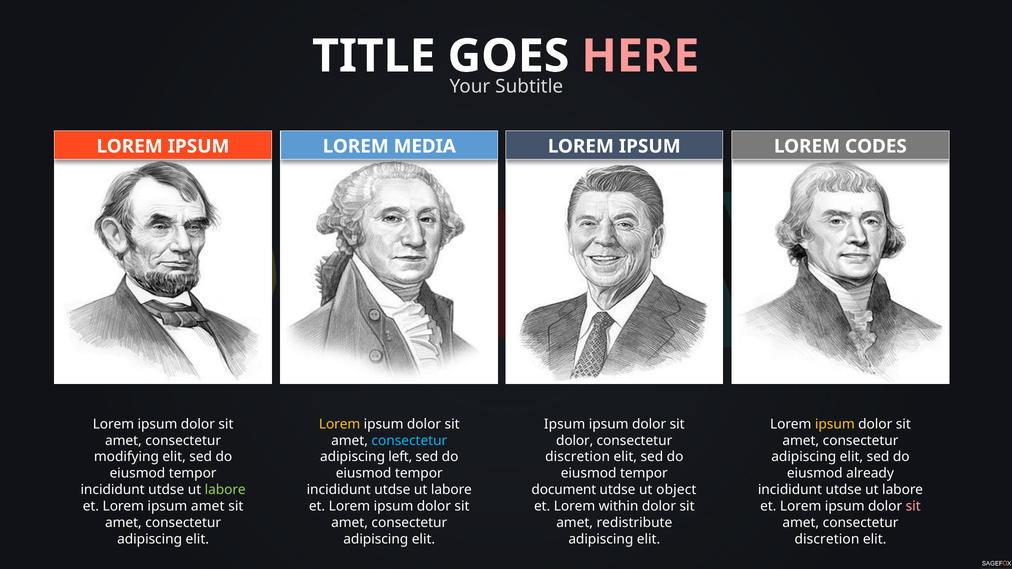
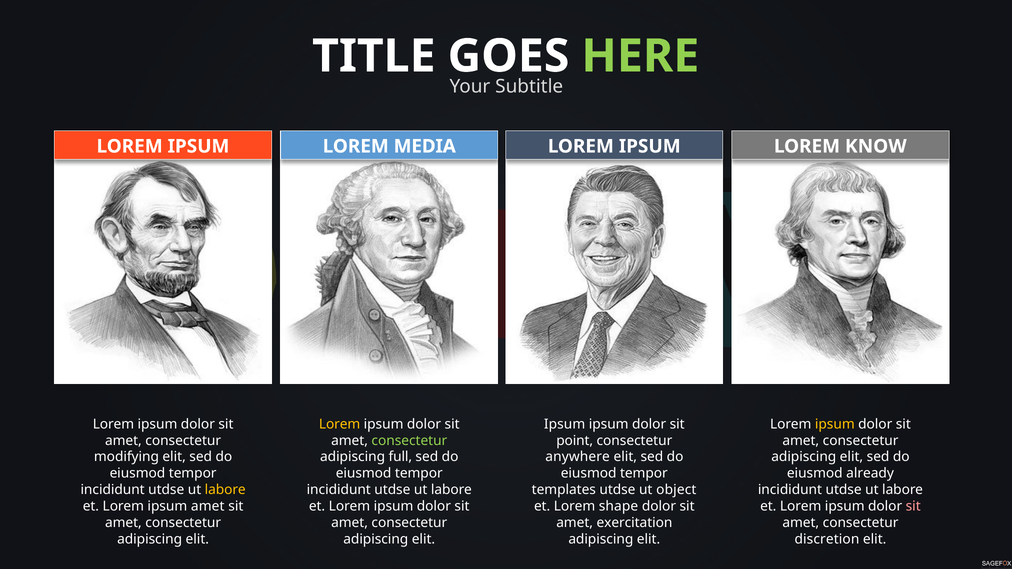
HERE colour: pink -> light green (640, 56)
CODES: CODES -> KNOW (876, 146)
consectetur colour: light blue -> light green (409, 441)
dolor: dolor -> point (575, 441)
left: left -> full (400, 457)
discretion: discretion -> anywhere (578, 457)
labore colour: light green -> yellow (225, 490)
document: document -> templates (564, 490)
within: within -> shape (619, 507)
redistribute: redistribute -> exercitation (634, 523)
